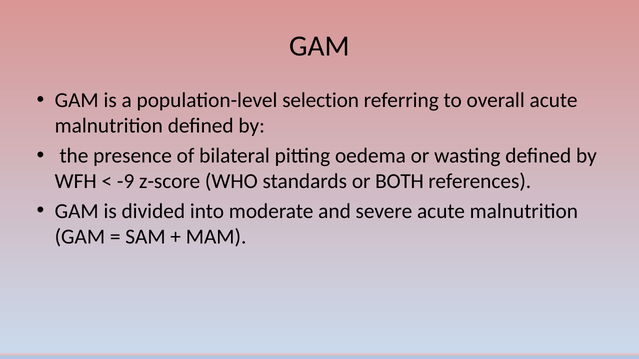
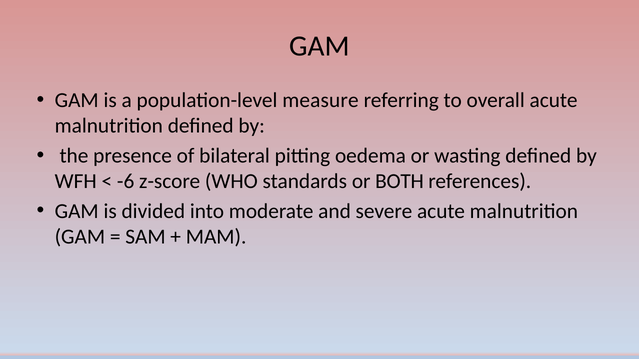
selection: selection -> measure (320, 101)
-9: -9 -> -6 (126, 181)
